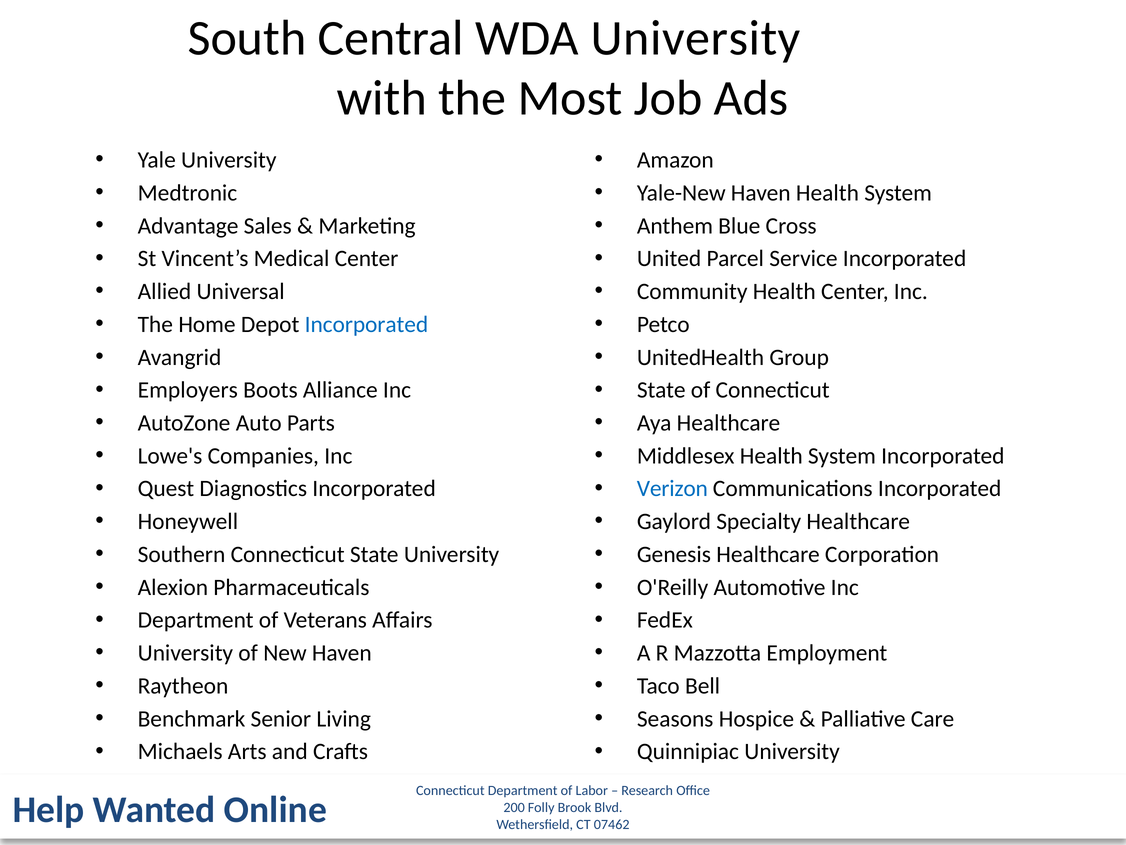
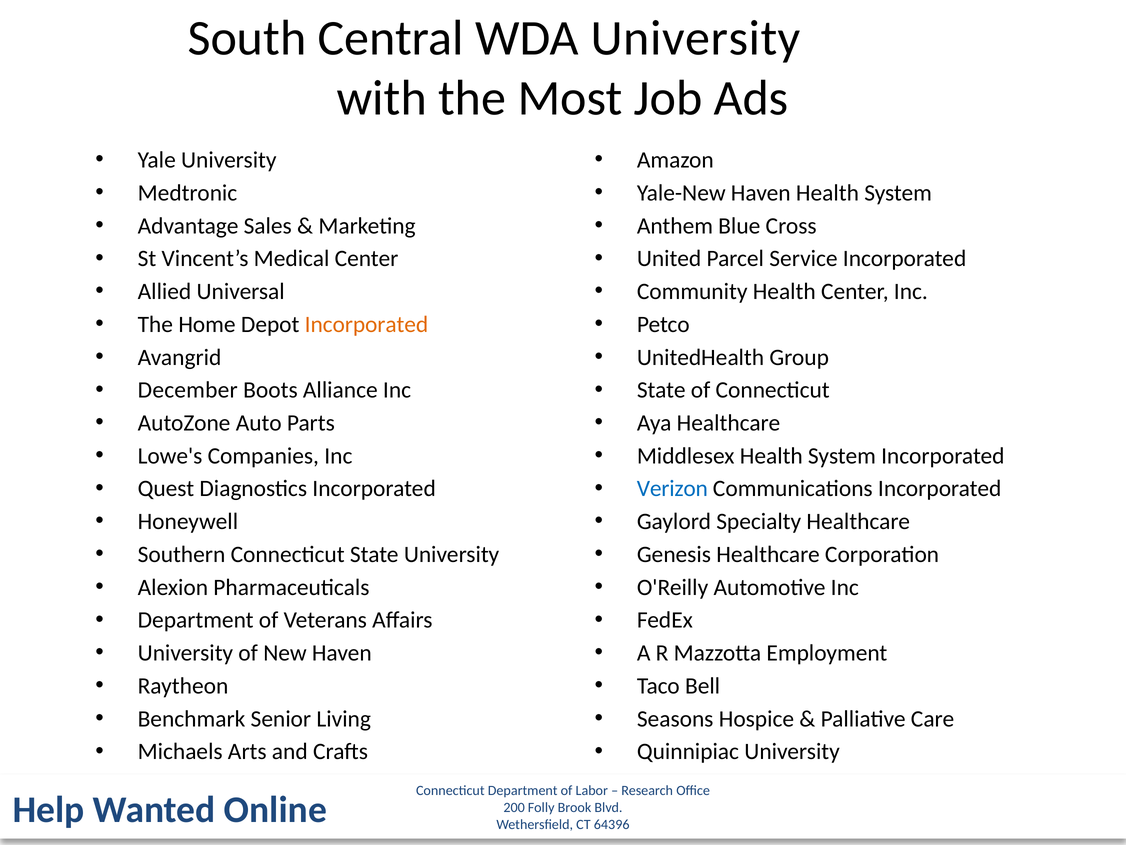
Incorporated colour: blue -> orange (366, 324)
Employers: Employers -> December (188, 390)
07462: 07462 -> 64396 (612, 824)
